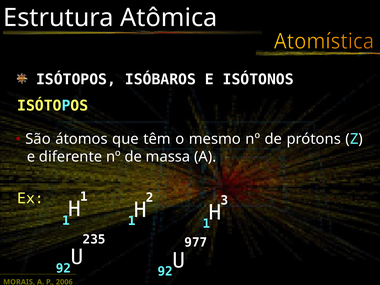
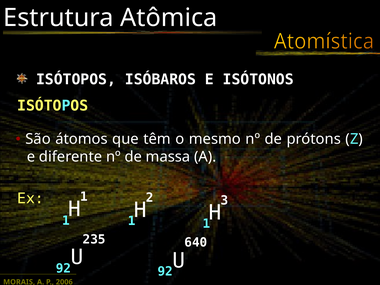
977: 977 -> 640 (196, 242)
